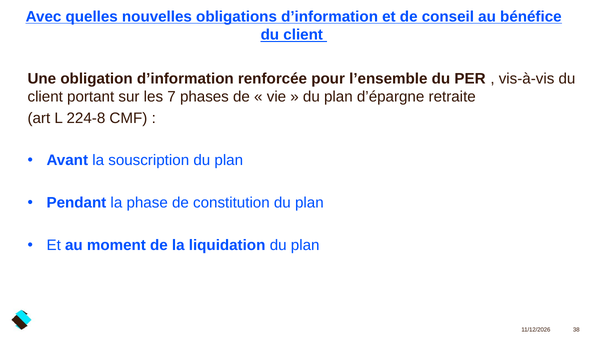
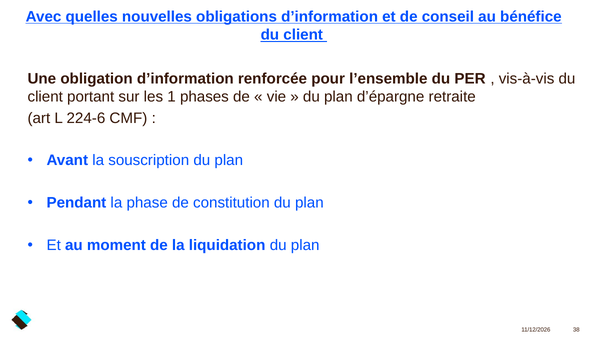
7: 7 -> 1 (172, 97)
224-8: 224-8 -> 224-6 (86, 118)
